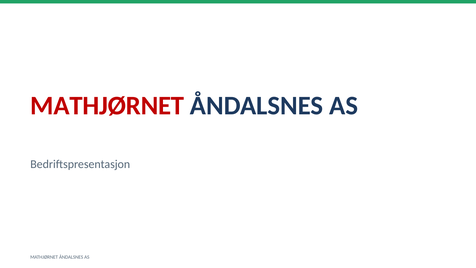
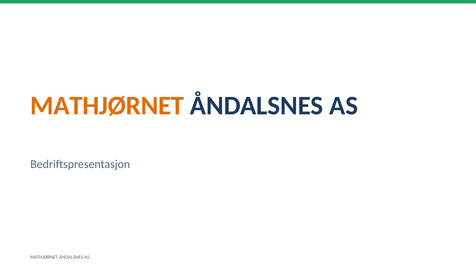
MATHJØRNET colour: red -> orange (107, 106)
